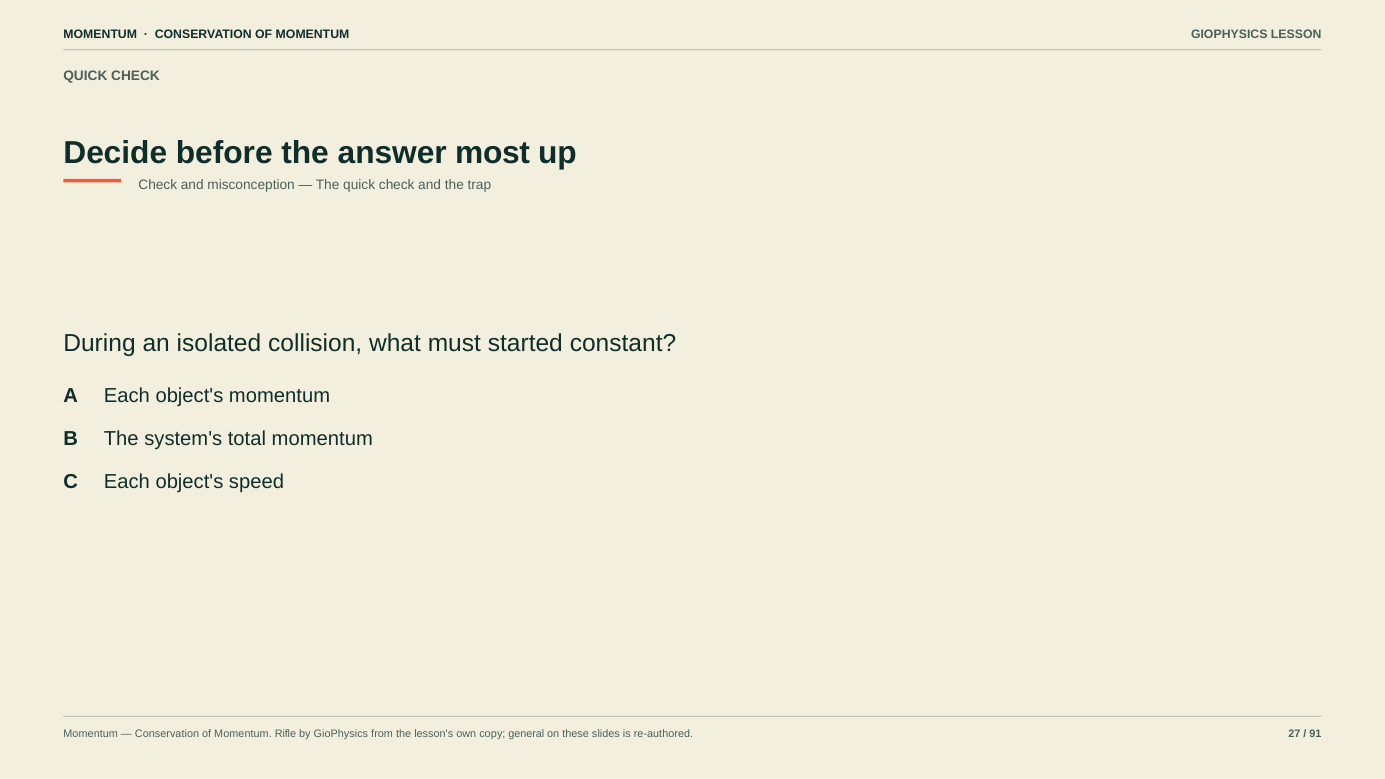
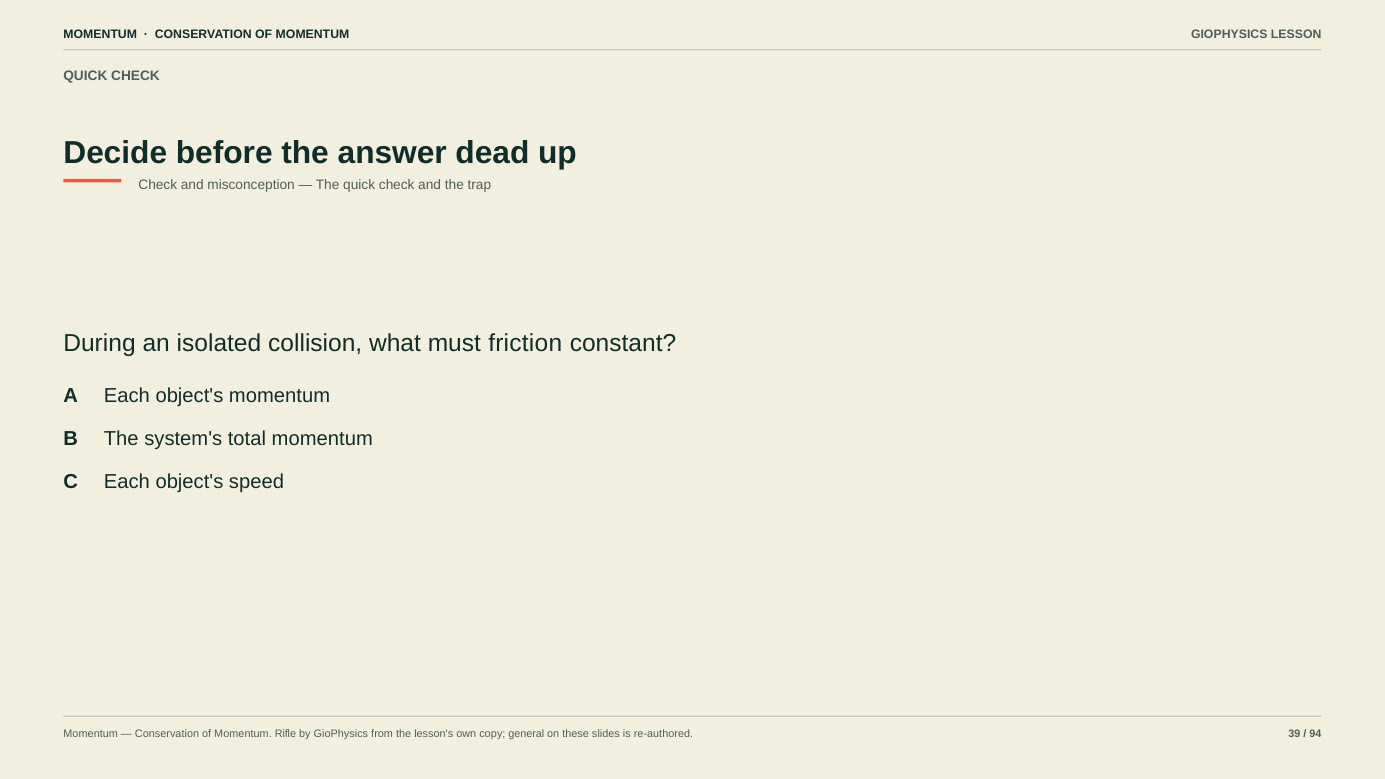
most: most -> dead (492, 153)
started: started -> friction (525, 344)
27: 27 -> 39 (1294, 734)
91: 91 -> 94 (1315, 734)
